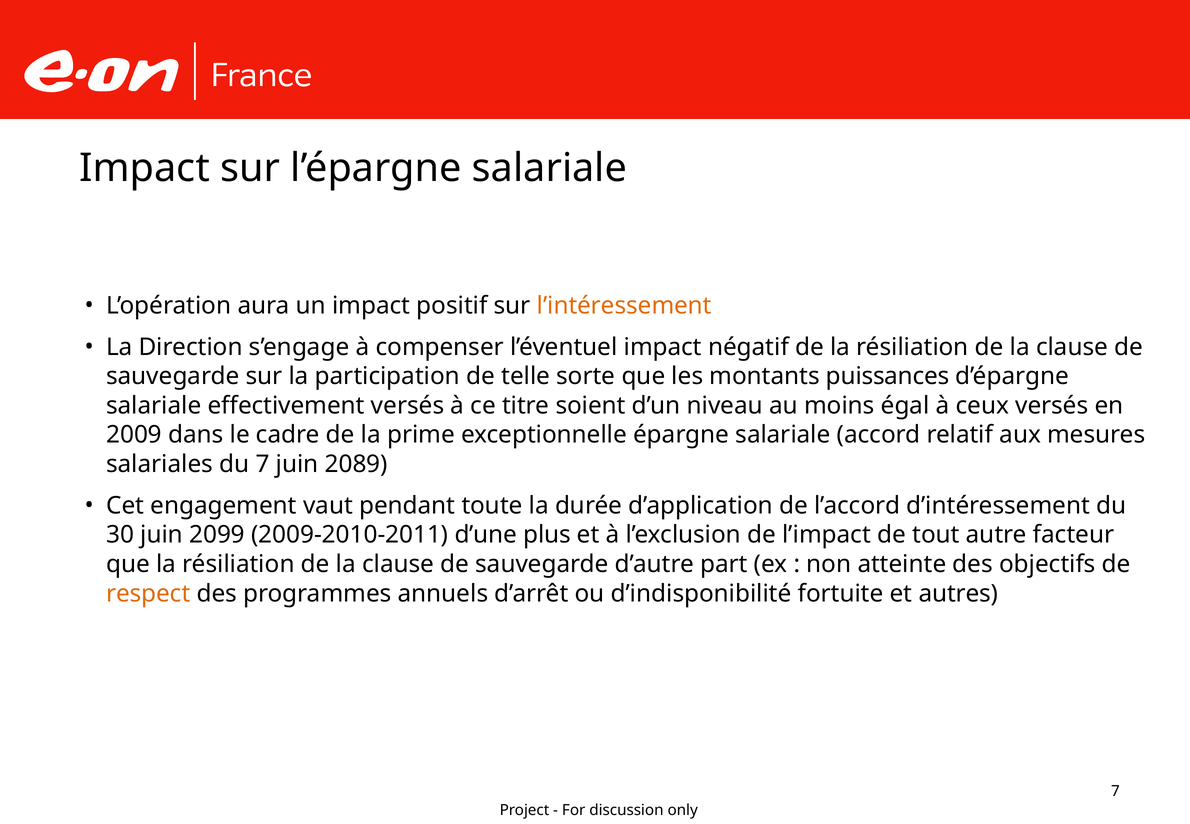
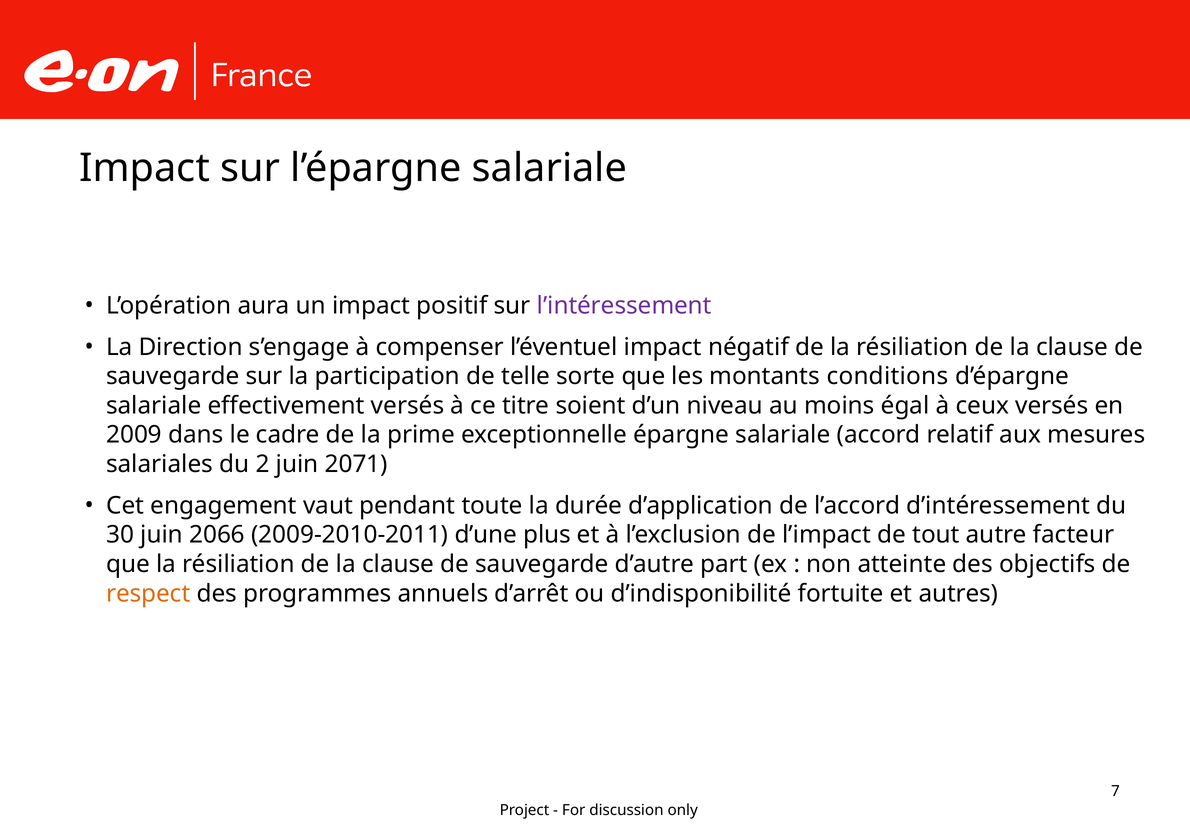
l’intéressement colour: orange -> purple (624, 305)
puissances: puissances -> conditions (887, 376)
du 7: 7 -> 2 (263, 464)
2089: 2089 -> 2071 (356, 464)
2099: 2099 -> 2066 (217, 535)
